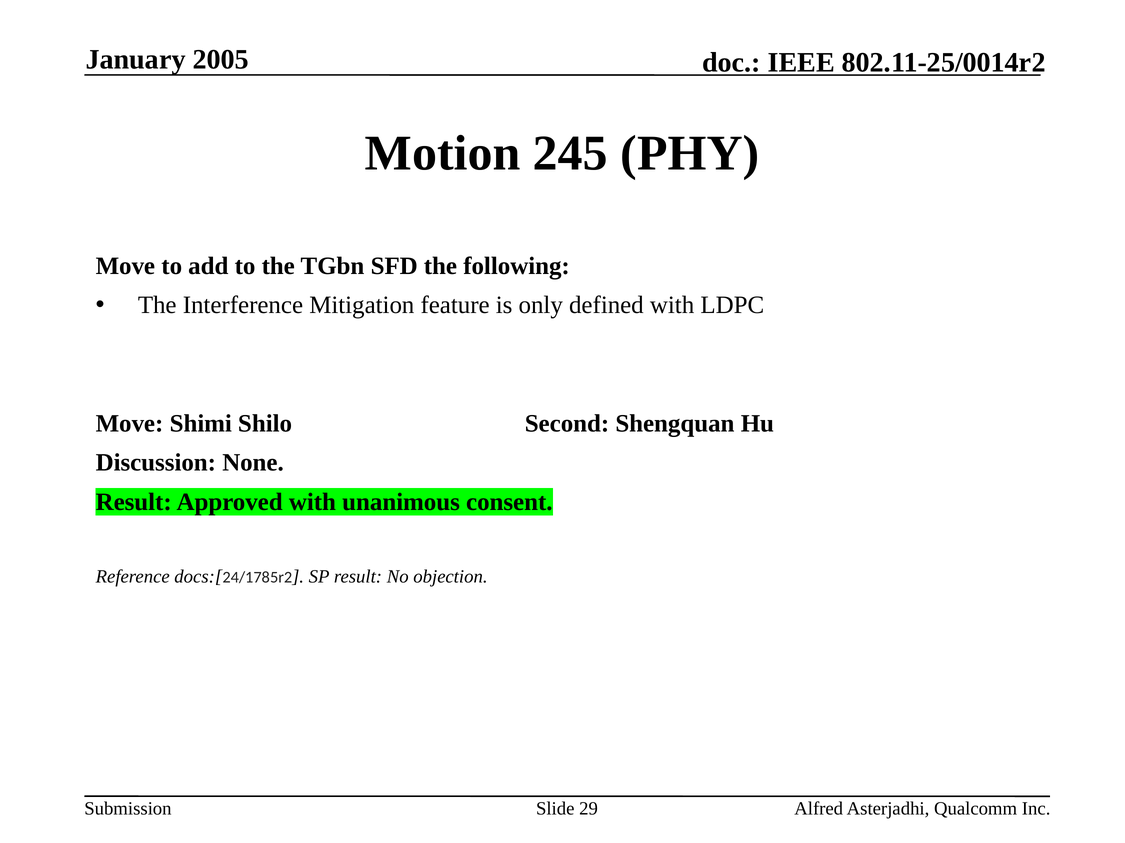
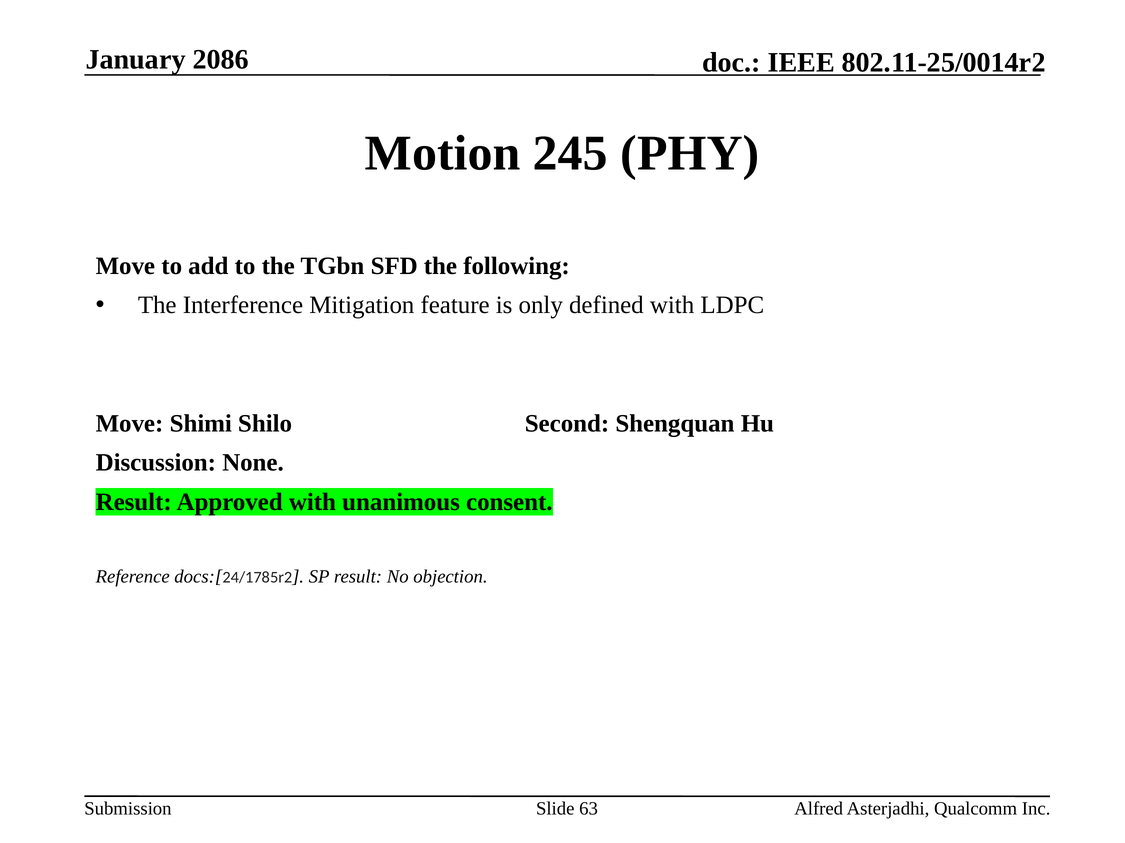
2005: 2005 -> 2086 (221, 60)
29: 29 -> 63 (589, 809)
